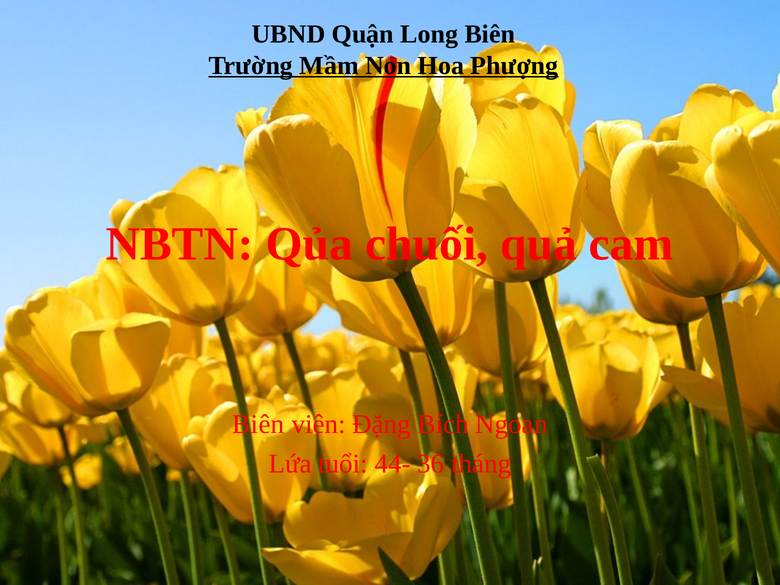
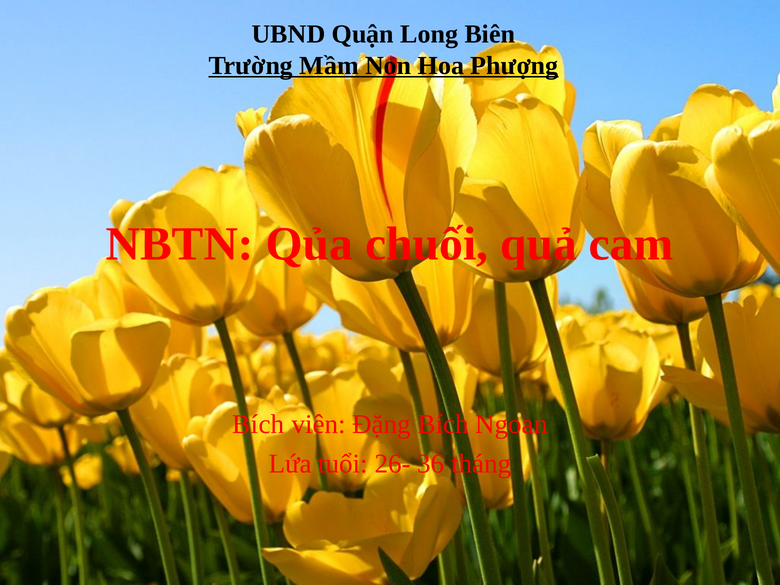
Biên: Biên -> Bích (258, 425)
44-: 44- -> 26- (393, 464)
